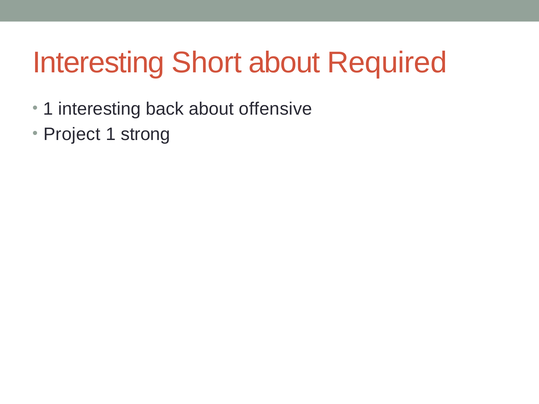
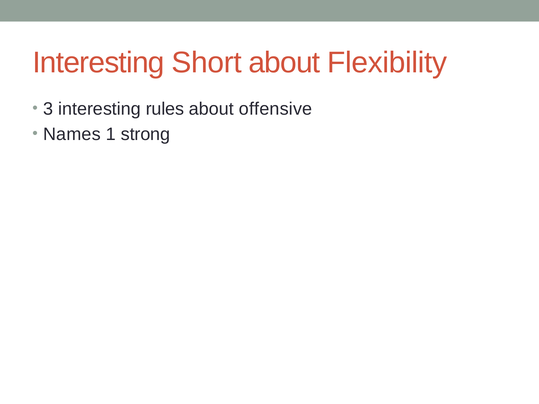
Required: Required -> Flexibility (387, 63)
1: 1 -> 3 (48, 109)
back: back -> rules (165, 109)
Project: Project -> Names (72, 134)
